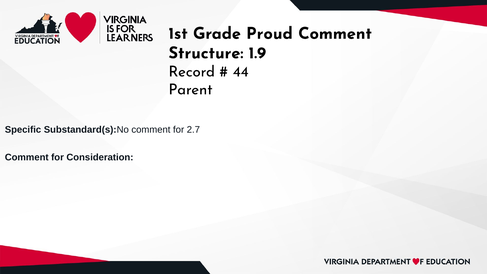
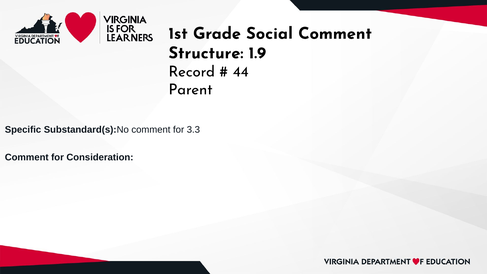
Proud: Proud -> Social (269, 33)
2.7: 2.7 -> 3.3 (193, 130)
